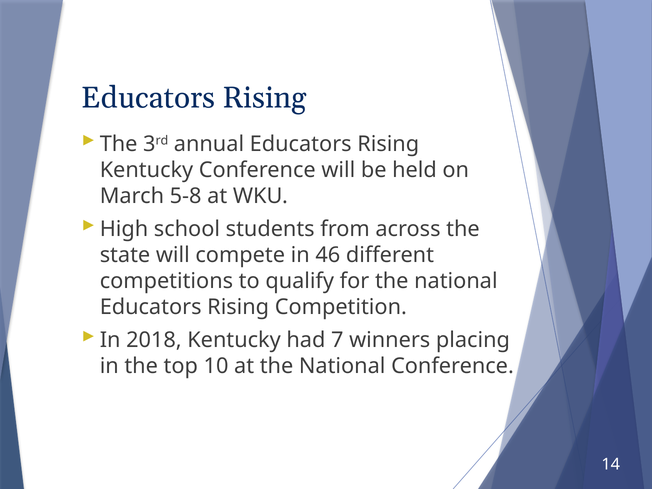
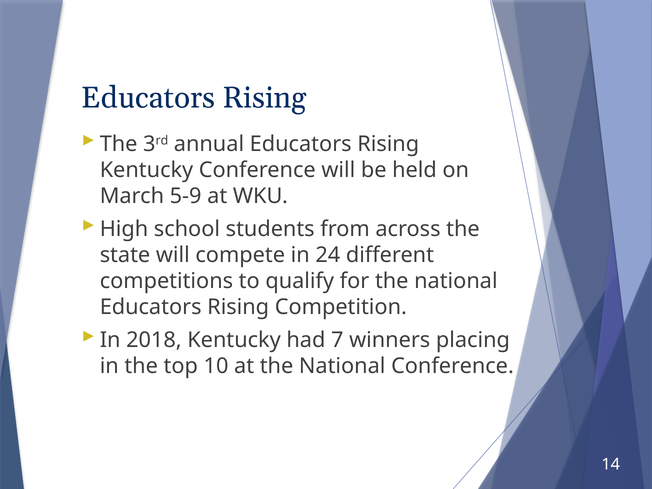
5-8: 5-8 -> 5-9 (186, 196)
46: 46 -> 24 (328, 255)
